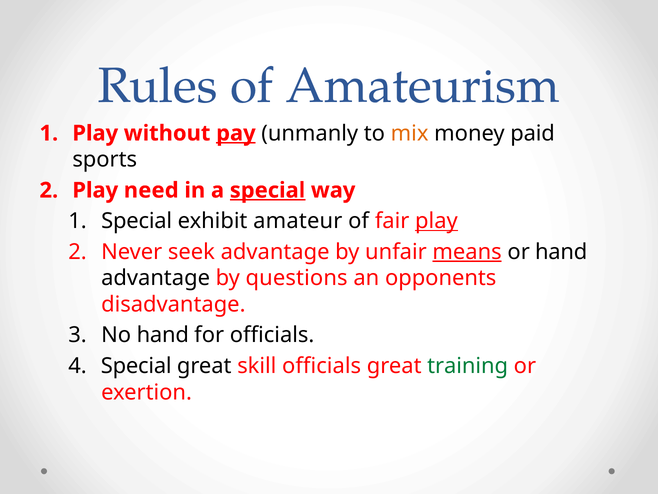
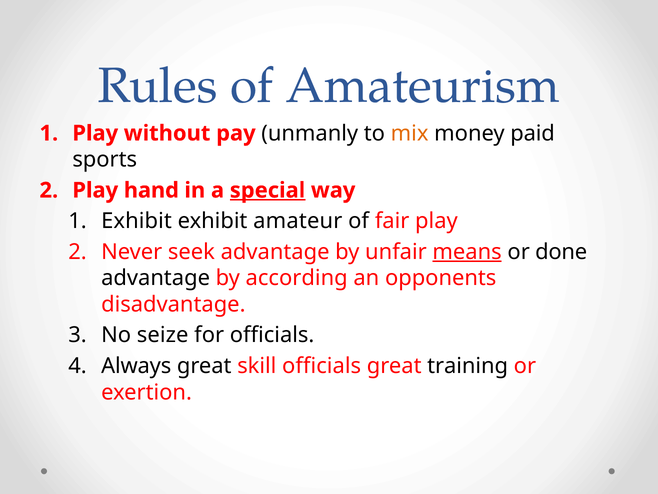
pay underline: present -> none (236, 133)
need: need -> hand (151, 190)
Special: Special -> Exhibit (137, 221)
play underline: present -> none (436, 221)
or hand: hand -> done (561, 252)
questions: questions -> according (297, 278)
No hand: hand -> seize (163, 335)
Special: Special -> Always (136, 366)
training colour: green -> black (468, 366)
